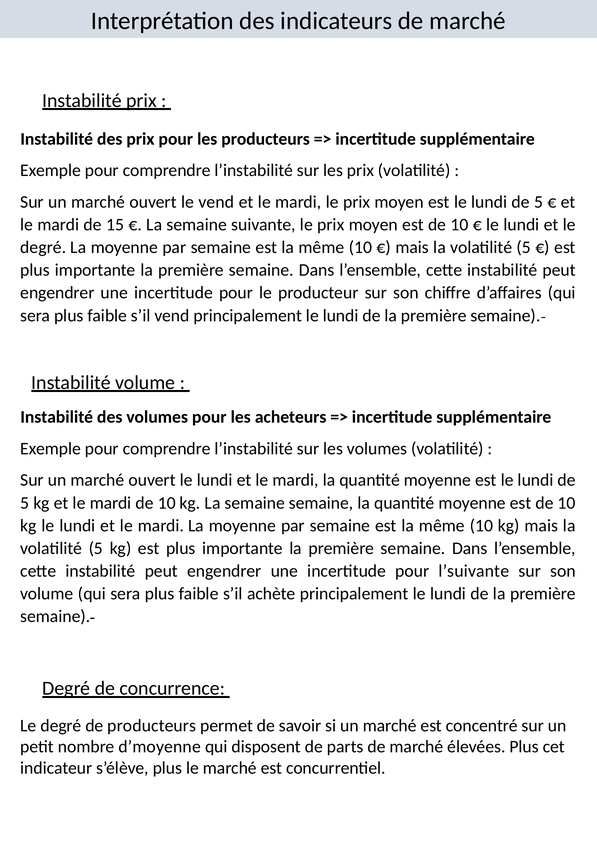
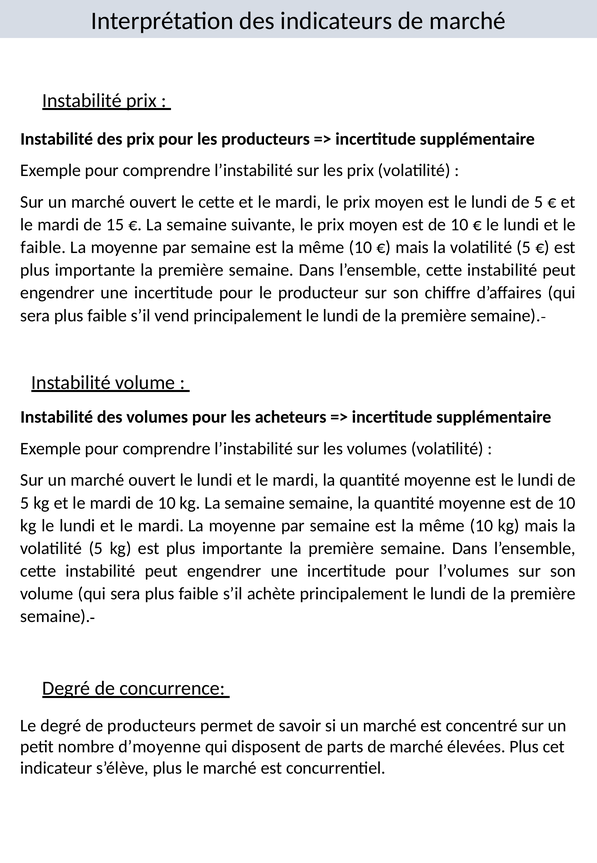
le vend: vend -> cette (216, 202)
degré: degré -> faible (43, 247)
l’suivante: l’suivante -> l’volumes (474, 571)
